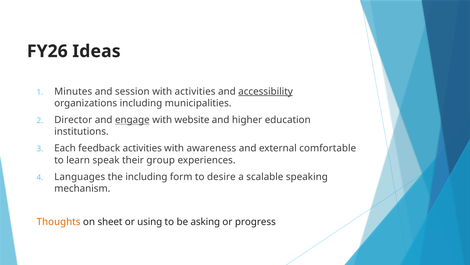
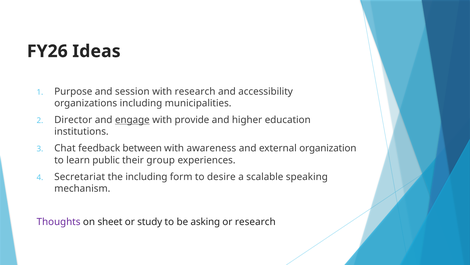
Minutes: Minutes -> Purpose (73, 91)
with activities: activities -> research (195, 91)
accessibility underline: present -> none (266, 91)
website: website -> provide (192, 120)
Each: Each -> Chat (65, 148)
feedback activities: activities -> between (142, 148)
comfortable: comfortable -> organization (328, 148)
speak: speak -> public (106, 160)
Languages: Languages -> Secretariat (80, 176)
Thoughts colour: orange -> purple (59, 222)
using: using -> study (150, 222)
or progress: progress -> research (255, 222)
